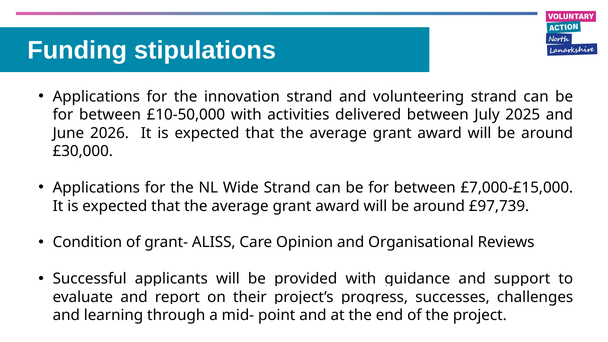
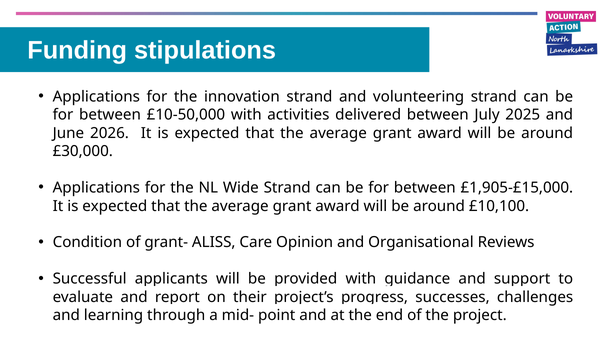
£7,000-£15,000: £7,000-£15,000 -> £1,905-£15,000 (517, 188)
£97,739: £97,739 -> £10,100 (499, 206)
